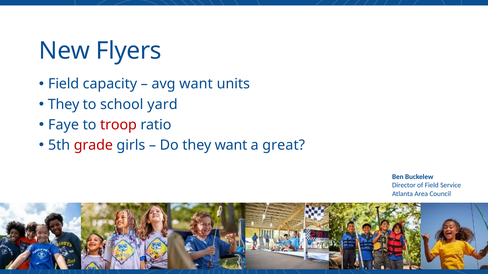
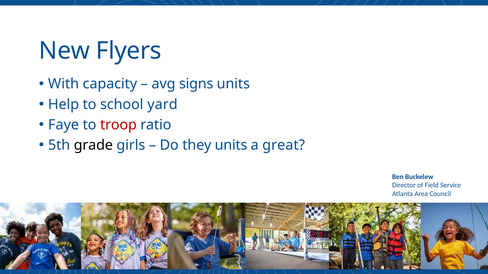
Field: Field -> With (64, 84)
avg want: want -> signs (196, 84)
They: They -> Help (64, 105)
grade colour: red -> black (93, 145)
they want: want -> units (231, 145)
